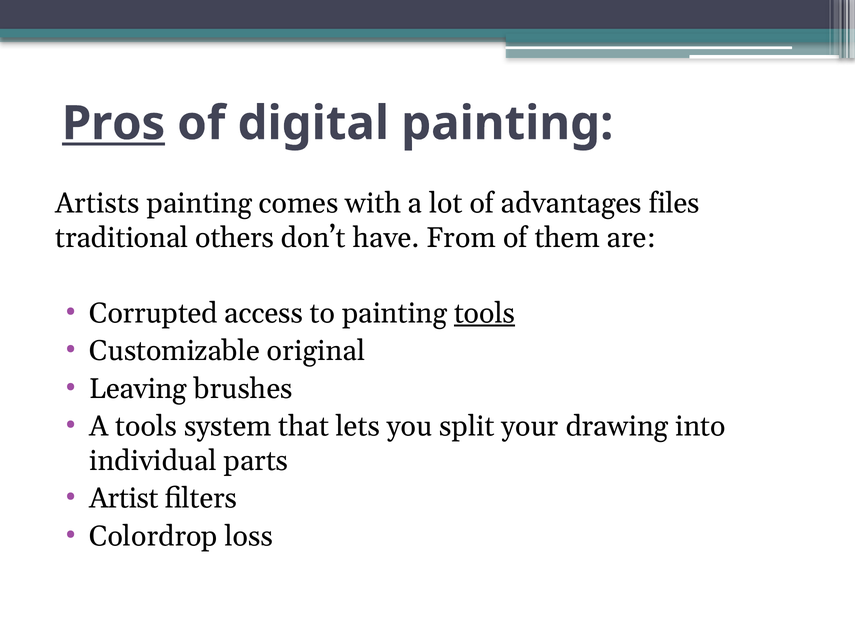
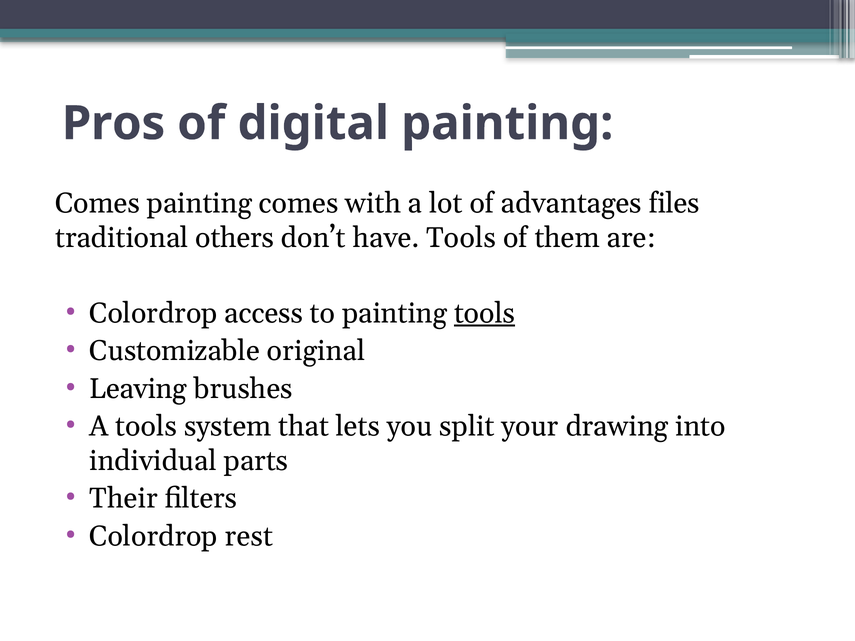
Pros underline: present -> none (114, 124)
Artists: Artists -> Comes (98, 204)
have From: From -> Tools (461, 238)
Corrupted: Corrupted -> Colordrop (153, 313)
Artist: Artist -> Their (124, 499)
loss: loss -> rest (249, 536)
